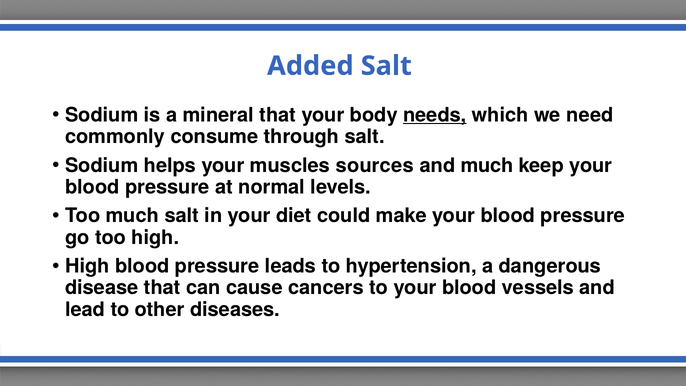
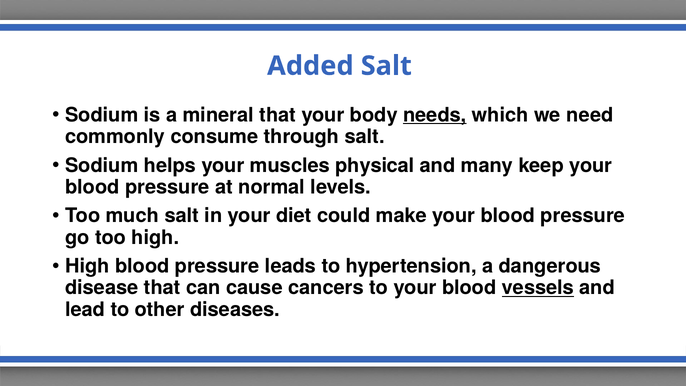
sources: sources -> physical (375, 165)
and much: much -> many (487, 165)
vessels underline: none -> present (538, 288)
